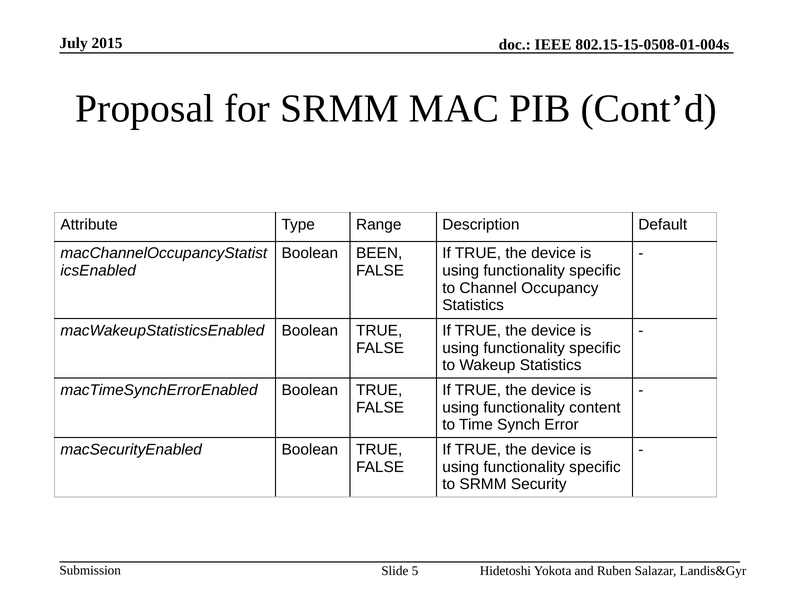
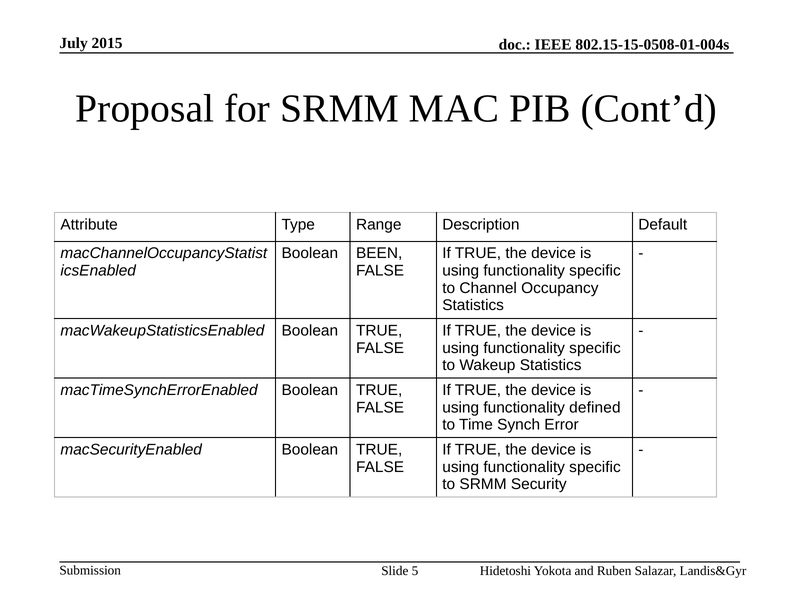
content: content -> defined (595, 407)
